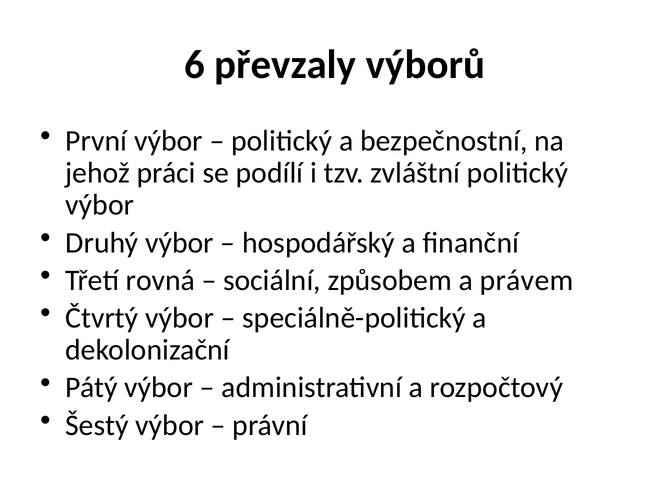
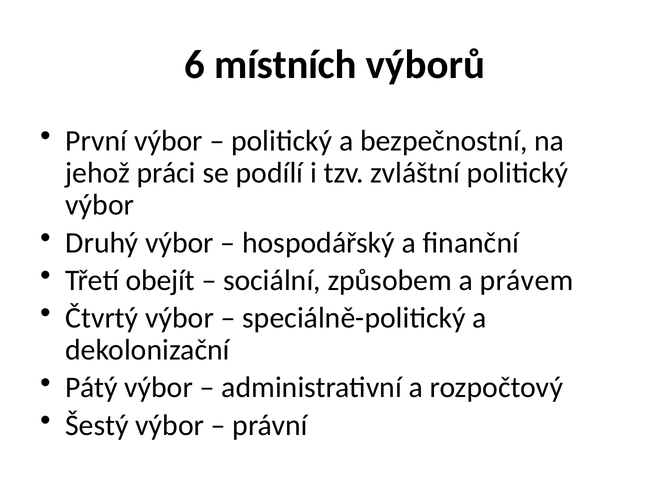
převzaly: převzaly -> místních (285, 65)
rovná: rovná -> obejít (160, 280)
